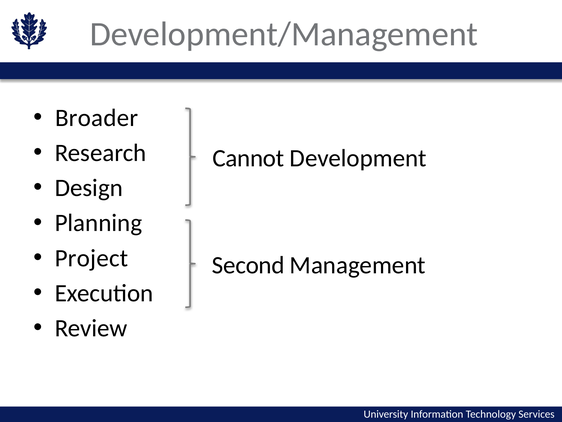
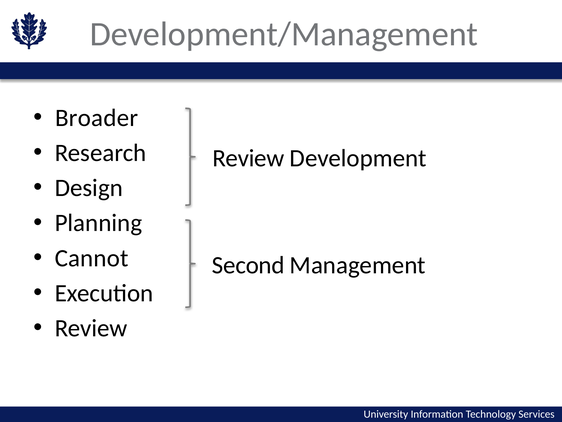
Cannot: Cannot -> Review (248, 158)
Project: Project -> Cannot (92, 258)
